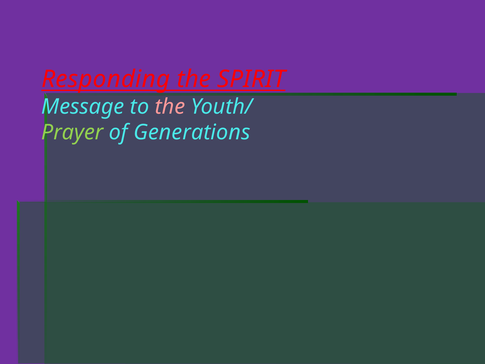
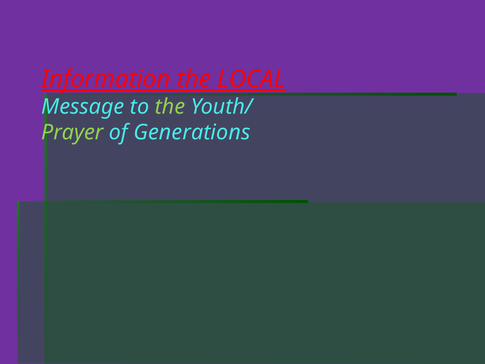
Responding: Responding -> Information (106, 79)
SPIRIT: SPIRIT -> LOCAL (251, 79)
the colour: pink -> light green (170, 107)
